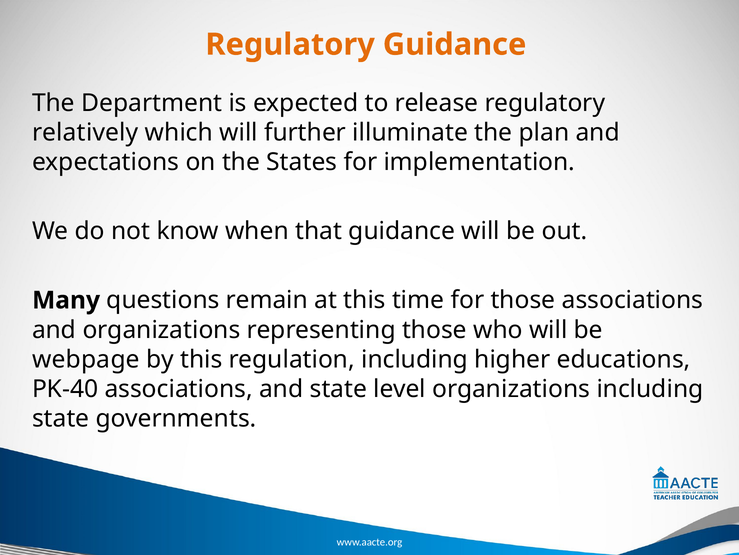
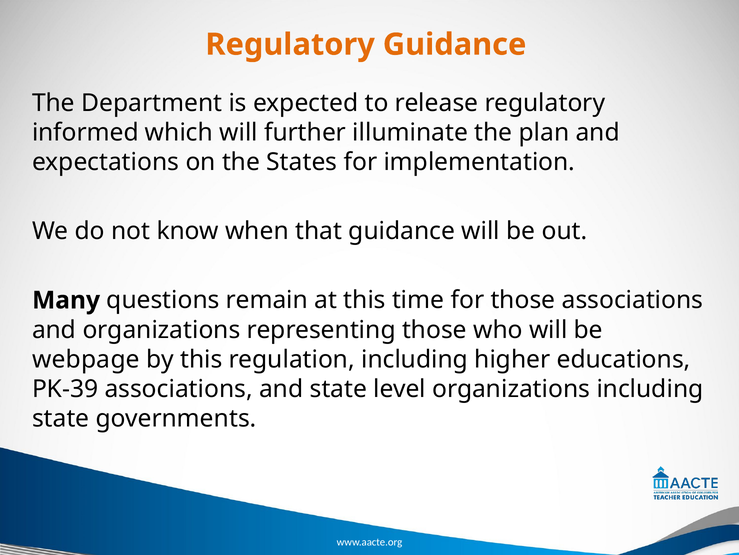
relatively: relatively -> informed (85, 132)
PK-40: PK-40 -> PK-39 (65, 389)
